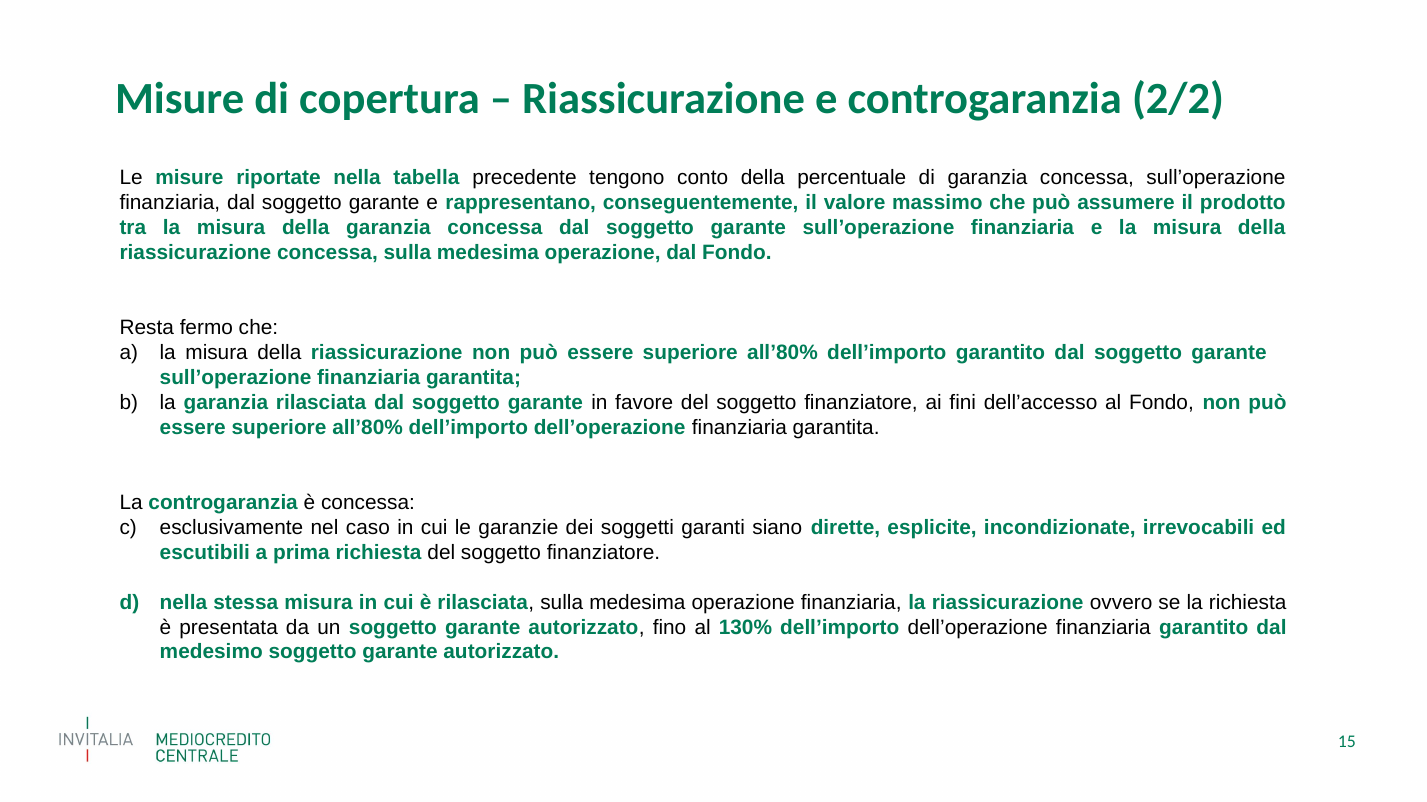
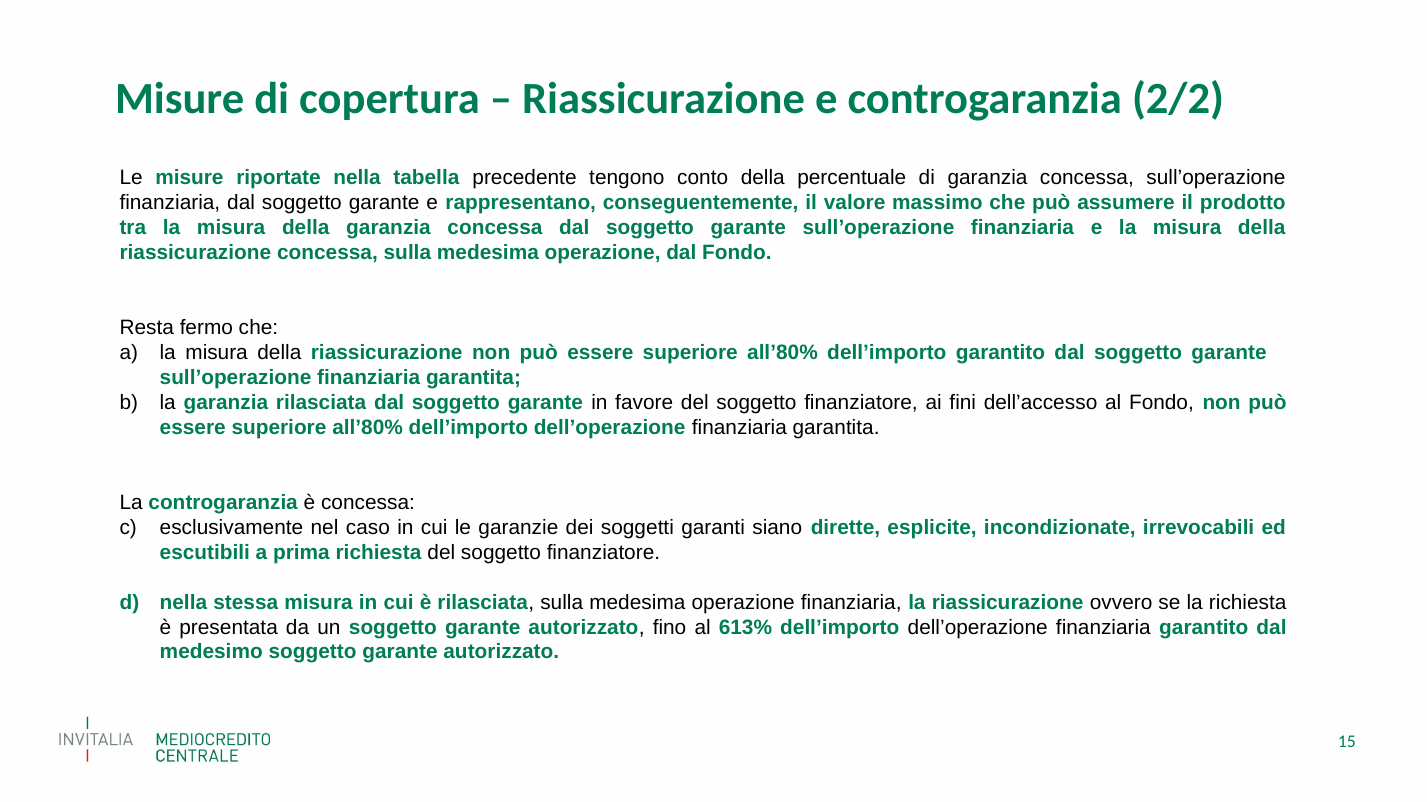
130%: 130% -> 613% (745, 628)
